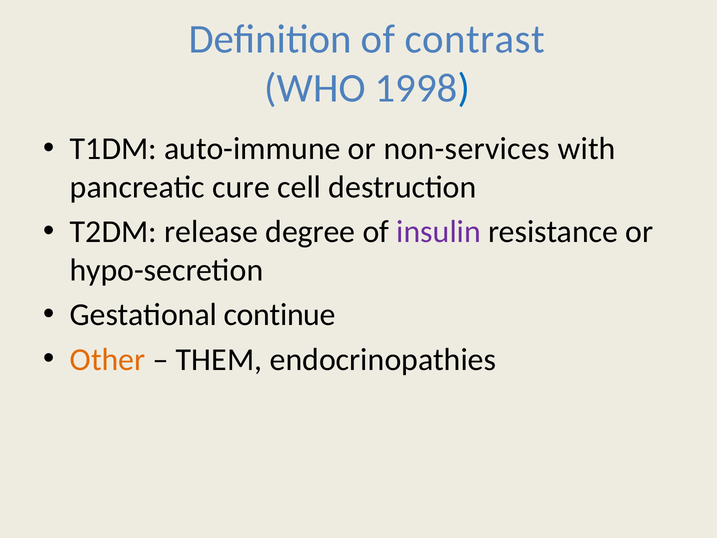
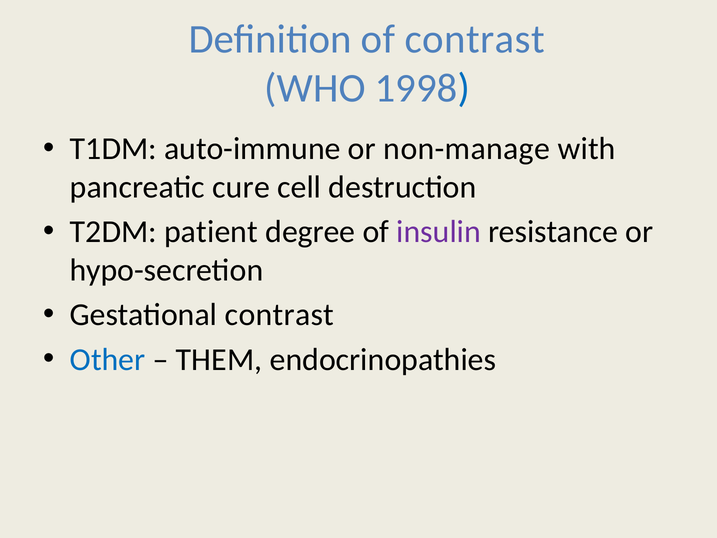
non-services: non-services -> non-manage (467, 149)
release: release -> patient (211, 232)
Gestational continue: continue -> contrast (279, 315)
Other colour: orange -> blue (108, 359)
